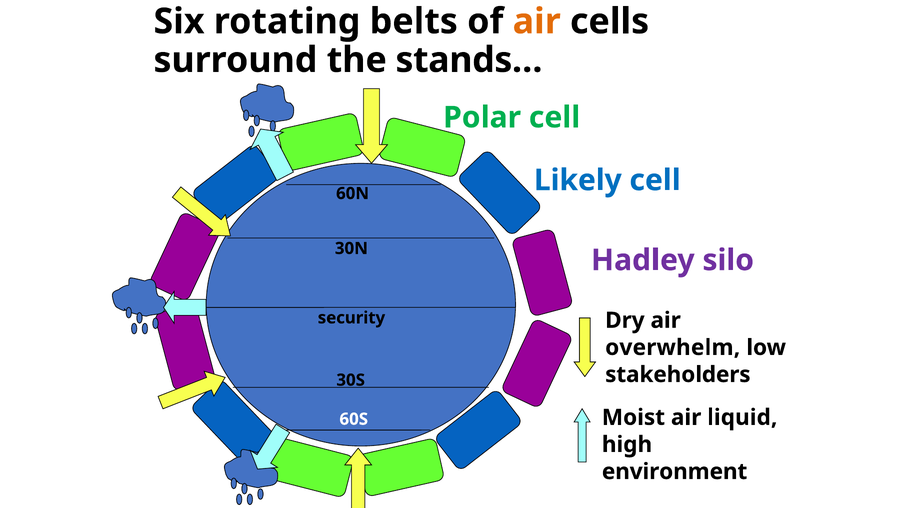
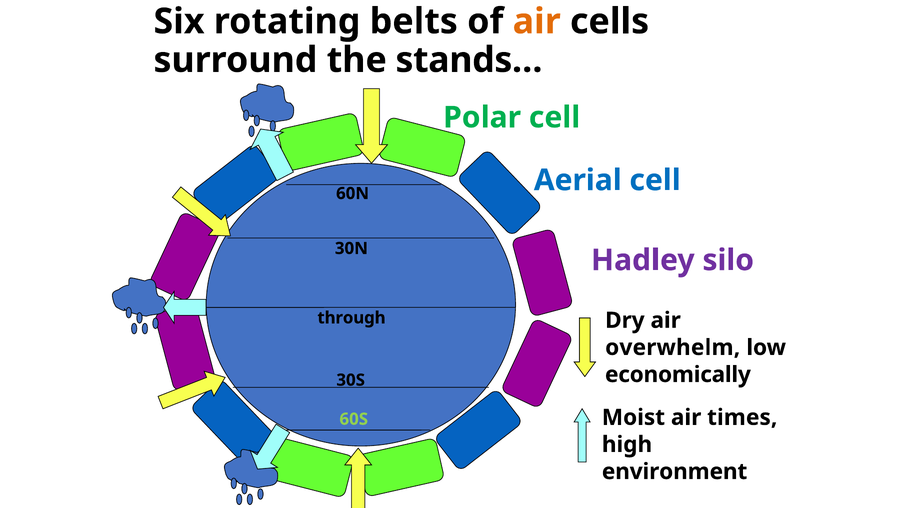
Likely: Likely -> Aerial (578, 180)
security: security -> through (352, 318)
stakeholders: stakeholders -> economically (678, 375)
liquid: liquid -> times (742, 417)
60S colour: white -> light green (354, 419)
